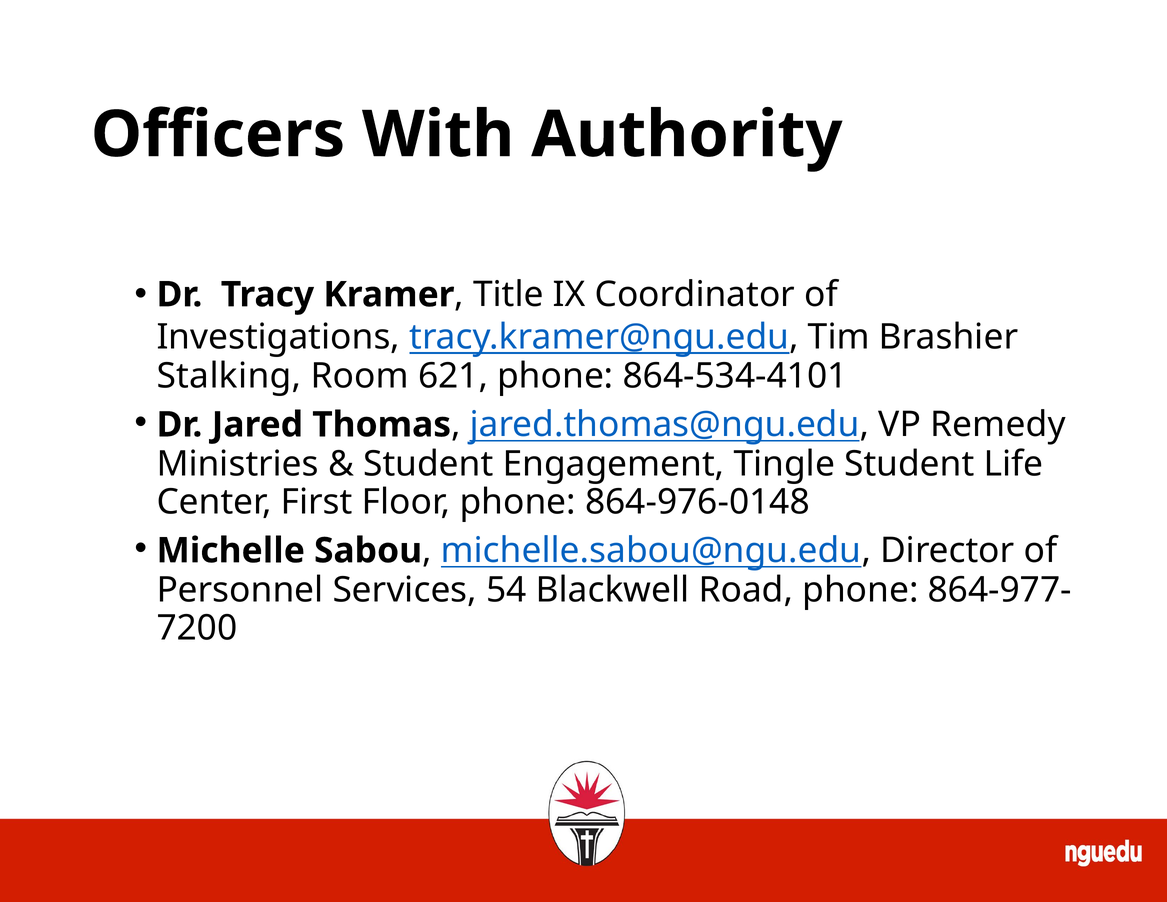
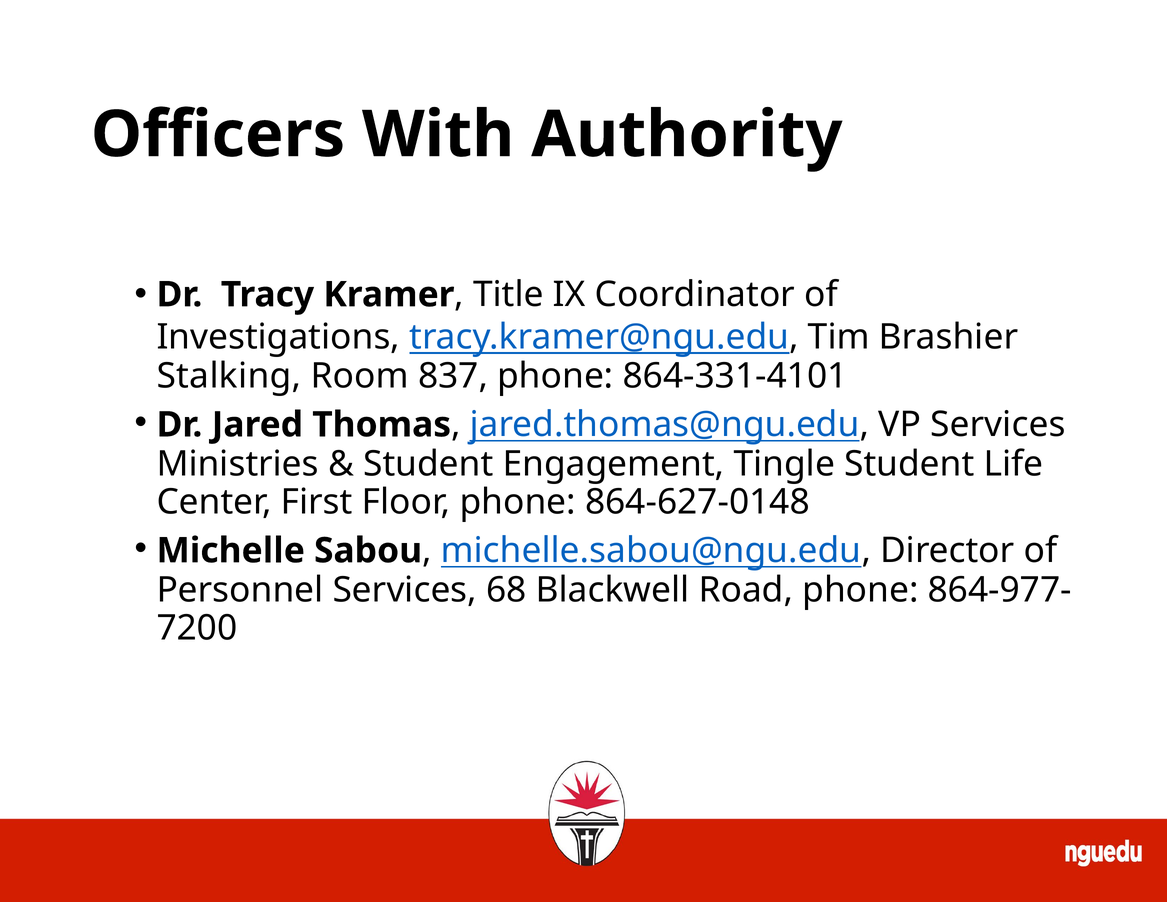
621: 621 -> 837 (453, 376)
864-534-4101: 864-534-4101 -> 864-331-4101 (735, 376)
VP Remedy: Remedy -> Services (998, 425)
864-976-0148: 864-976-0148 -> 864-627-0148 (697, 502)
54: 54 -> 68 (506, 590)
